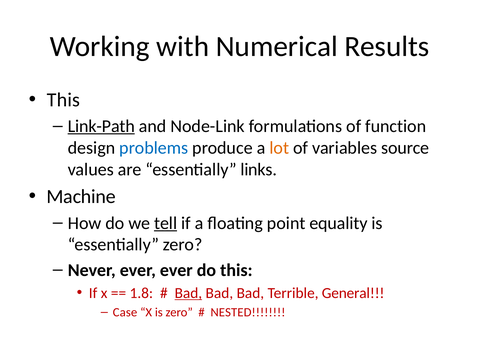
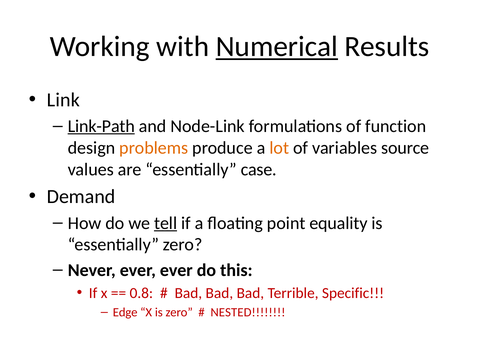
Numerical underline: none -> present (277, 46)
This: This -> Link (63, 100)
problems colour: blue -> orange (154, 148)
links: links -> case (259, 169)
Machine: Machine -> Demand (81, 197)
1.8: 1.8 -> 0.8 (141, 293)
Bad underline: present -> none (188, 293)
General: General -> Specific (353, 293)
Case: Case -> Edge (125, 312)
